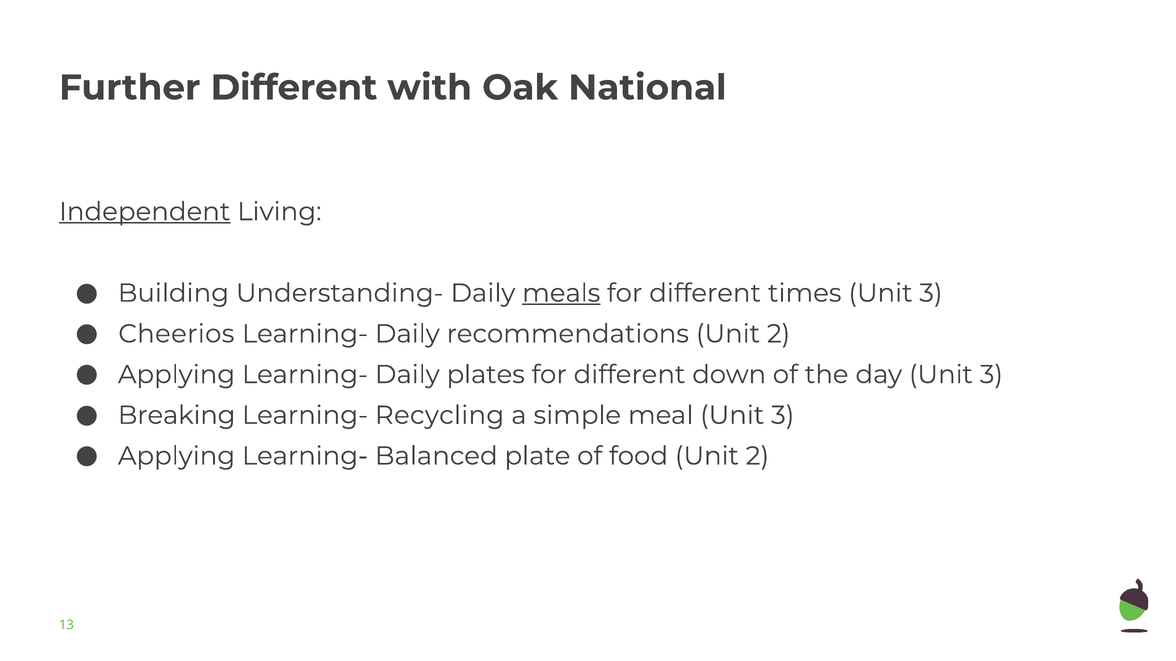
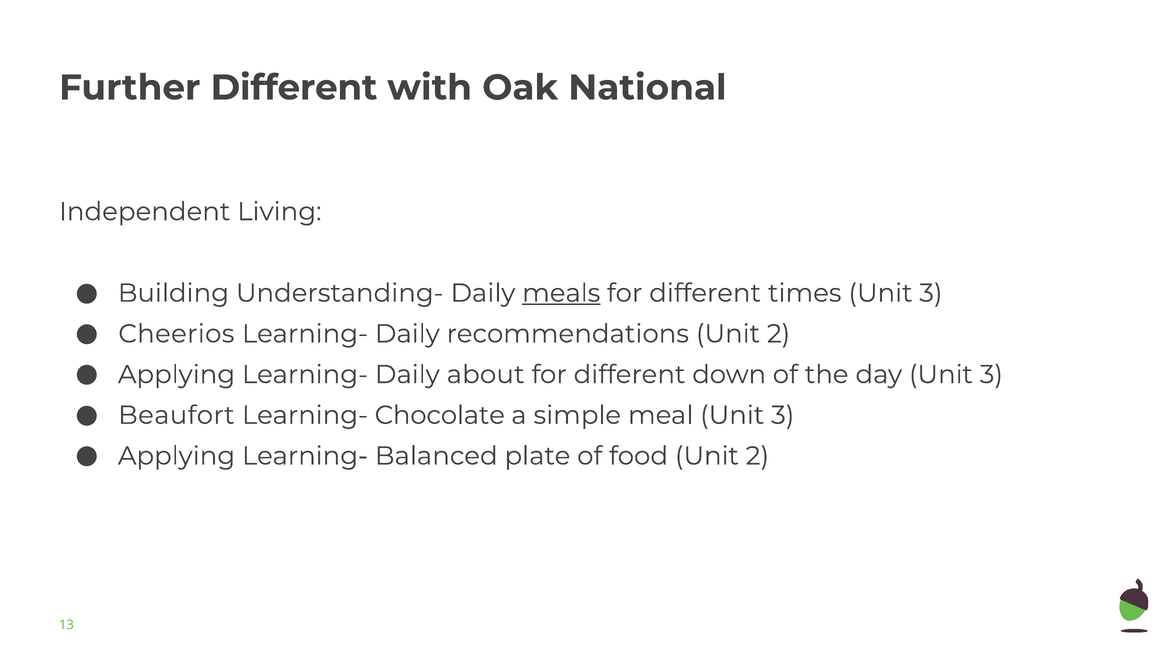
Independent underline: present -> none (145, 212)
plates: plates -> about (486, 375)
Breaking: Breaking -> Beaufort (176, 416)
Recycling: Recycling -> Chocolate (440, 416)
